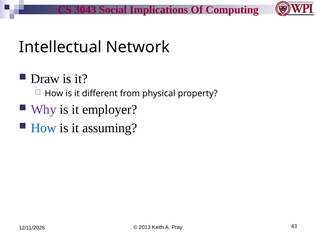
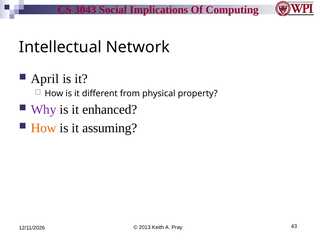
Draw: Draw -> April (45, 79)
employer: employer -> enhanced (110, 110)
How colour: blue -> orange (44, 128)
